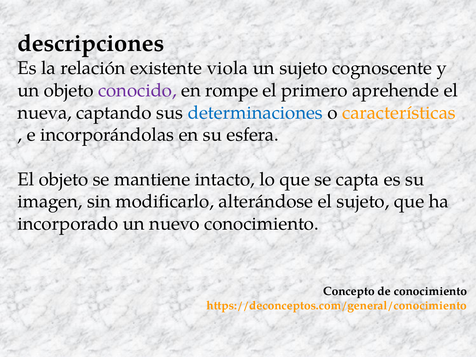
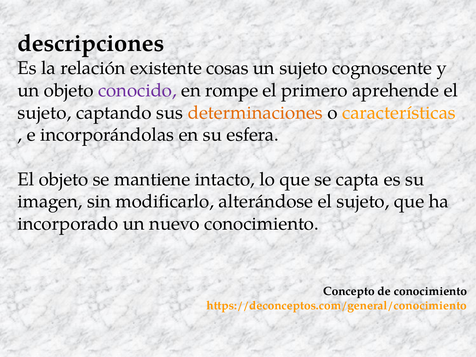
viola: viola -> cosas (227, 68)
nueva: nueva -> sujeto (44, 113)
determinaciones colour: blue -> orange (255, 113)
